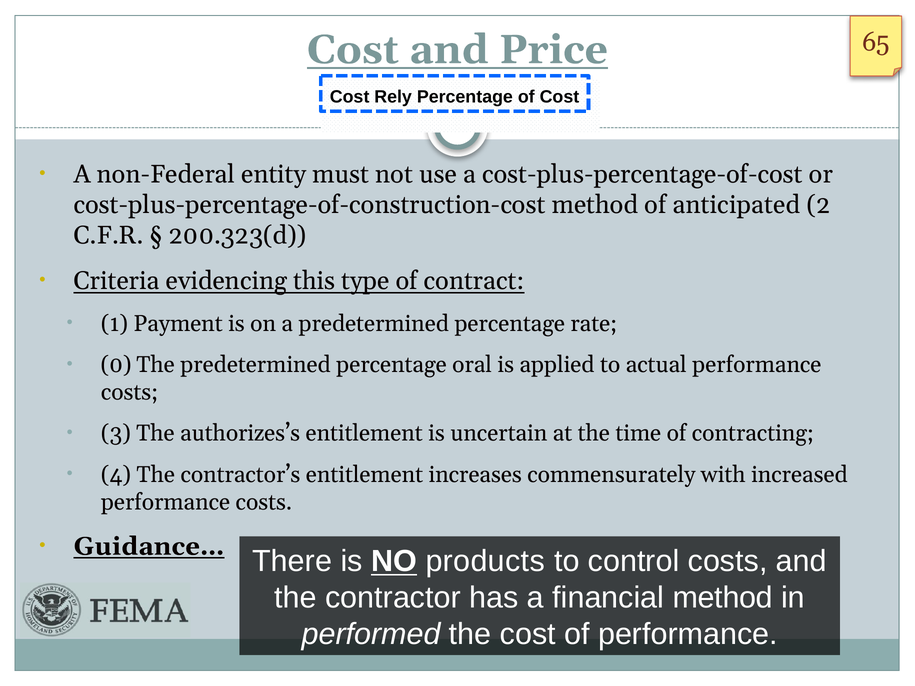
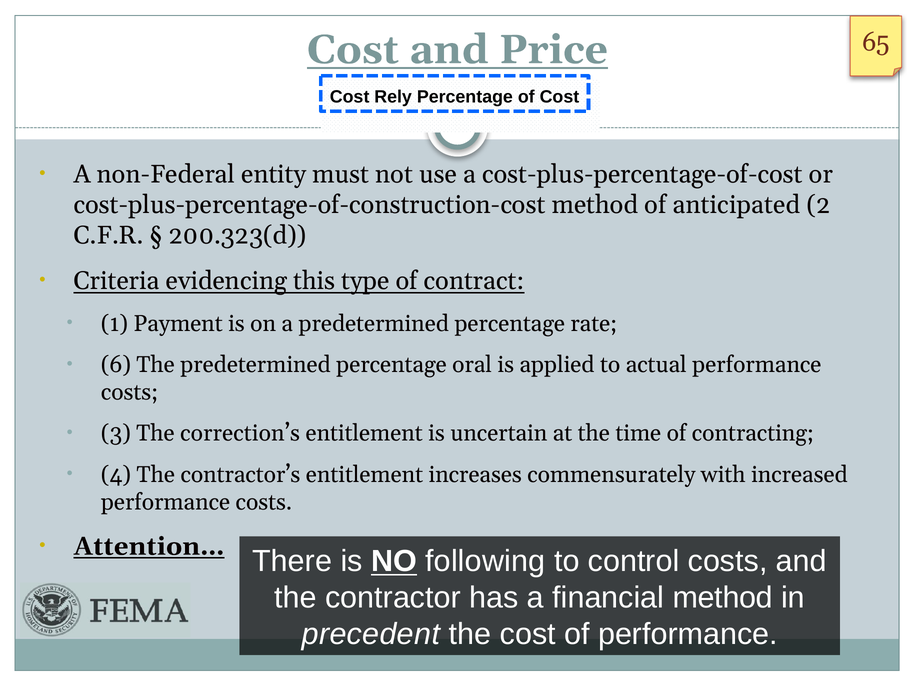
0: 0 -> 6 (116, 365)
authorizes’s: authorizes’s -> correction’s (240, 434)
Guidance…: Guidance… -> Attention… (149, 547)
products: products -> following (485, 561)
performed: performed -> precedent (371, 635)
